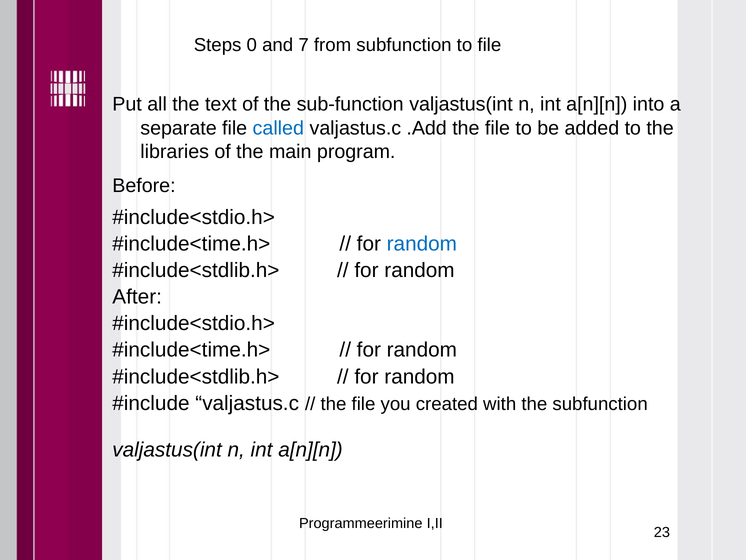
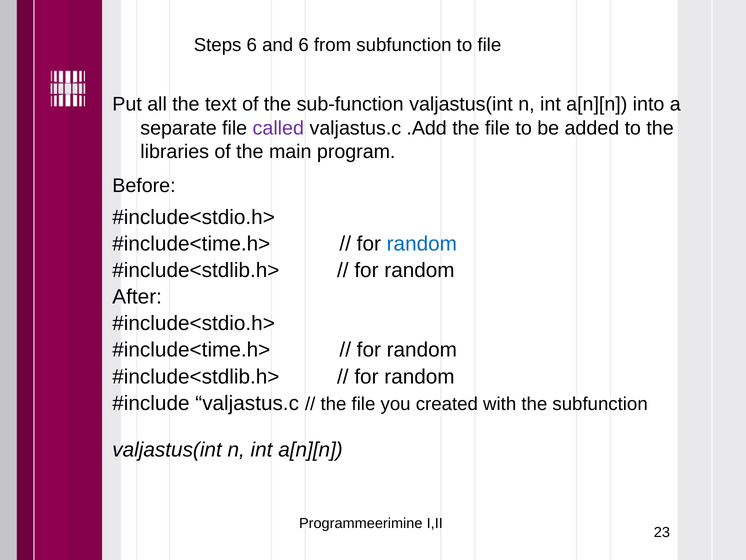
Steps 0: 0 -> 6 (252, 45)
and 7: 7 -> 6 (304, 45)
called colour: blue -> purple (278, 128)
